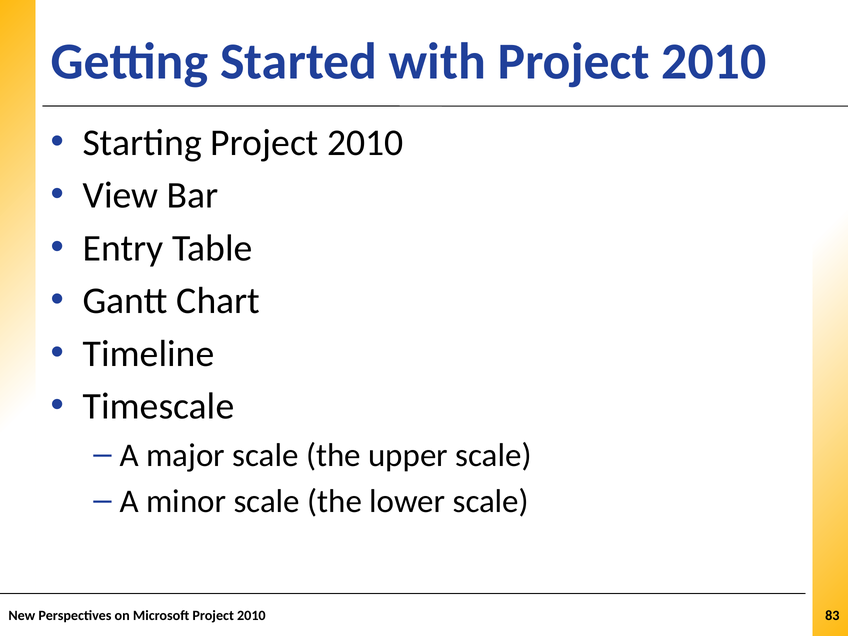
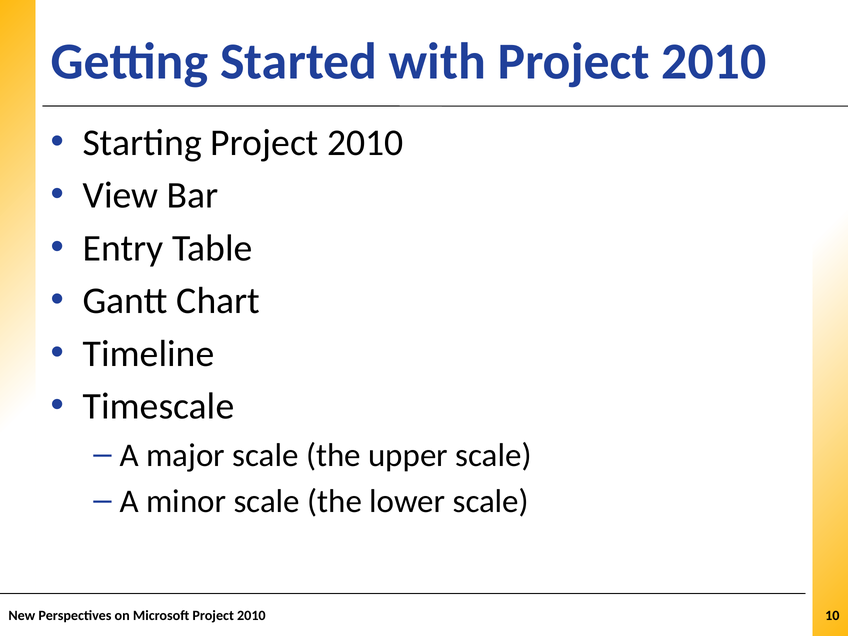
83: 83 -> 10 (832, 616)
